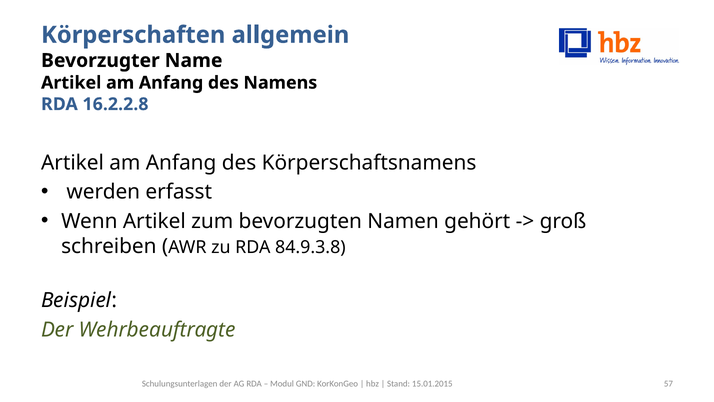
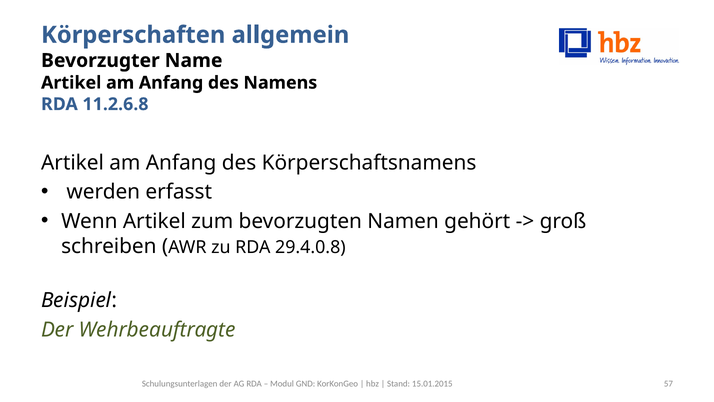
16.2.2.8: 16.2.2.8 -> 11.2.6.8 (115, 104)
84.9.3.8: 84.9.3.8 -> 29.4.0.8 (310, 247)
